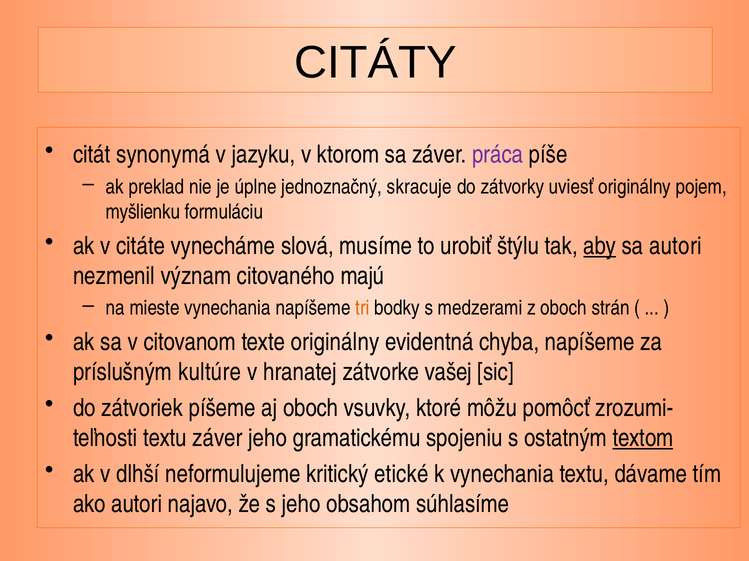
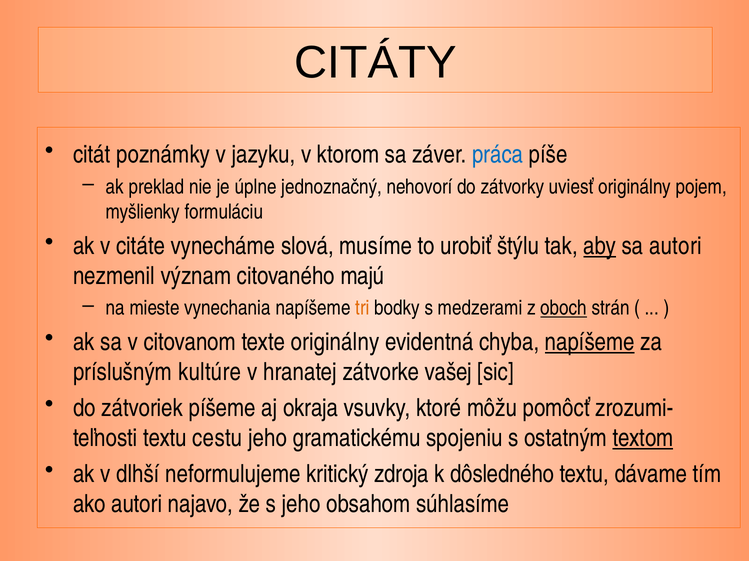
synonymá: synonymá -> poznámky (163, 155)
práca colour: purple -> blue (498, 155)
skracuje: skracuje -> nehovorí (420, 187)
myšlienku: myšlienku -> myšlienky (143, 212)
oboch underline: none -> present (564, 309)
napíšeme underline: none -> present (590, 343)
aj oboch: oboch -> okraja (311, 409)
textu záver: záver -> cestu (217, 439)
etické: etické -> zdroja (402, 475)
k vynechania: vynechania -> dôsledného (502, 475)
